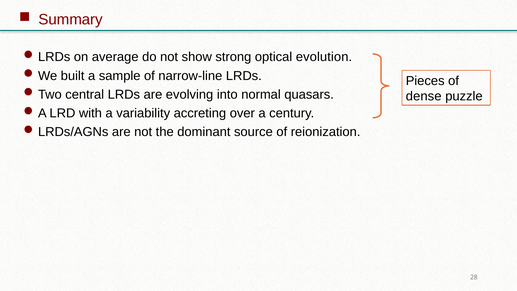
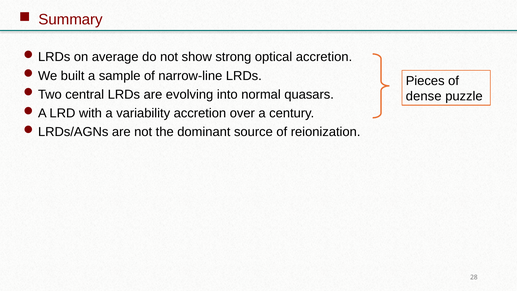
optical evolution: evolution -> accretion (324, 57)
variability accreting: accreting -> accretion (200, 113)
